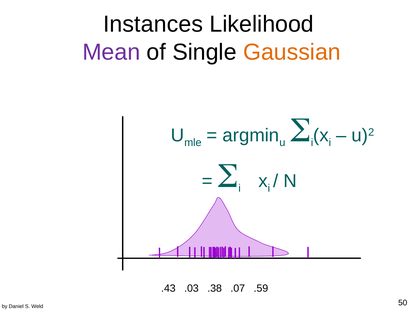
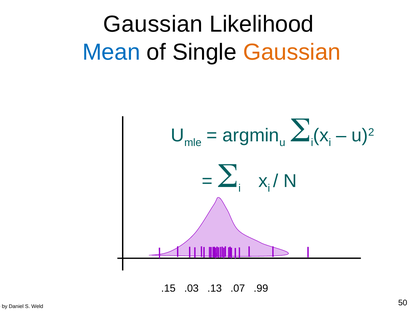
Instances: Instances -> Gaussian (153, 24)
Mean colour: purple -> blue (111, 52)
.43: .43 -> .15 (168, 288)
.38: .38 -> .13 (215, 288)
.59: .59 -> .99 (261, 288)
